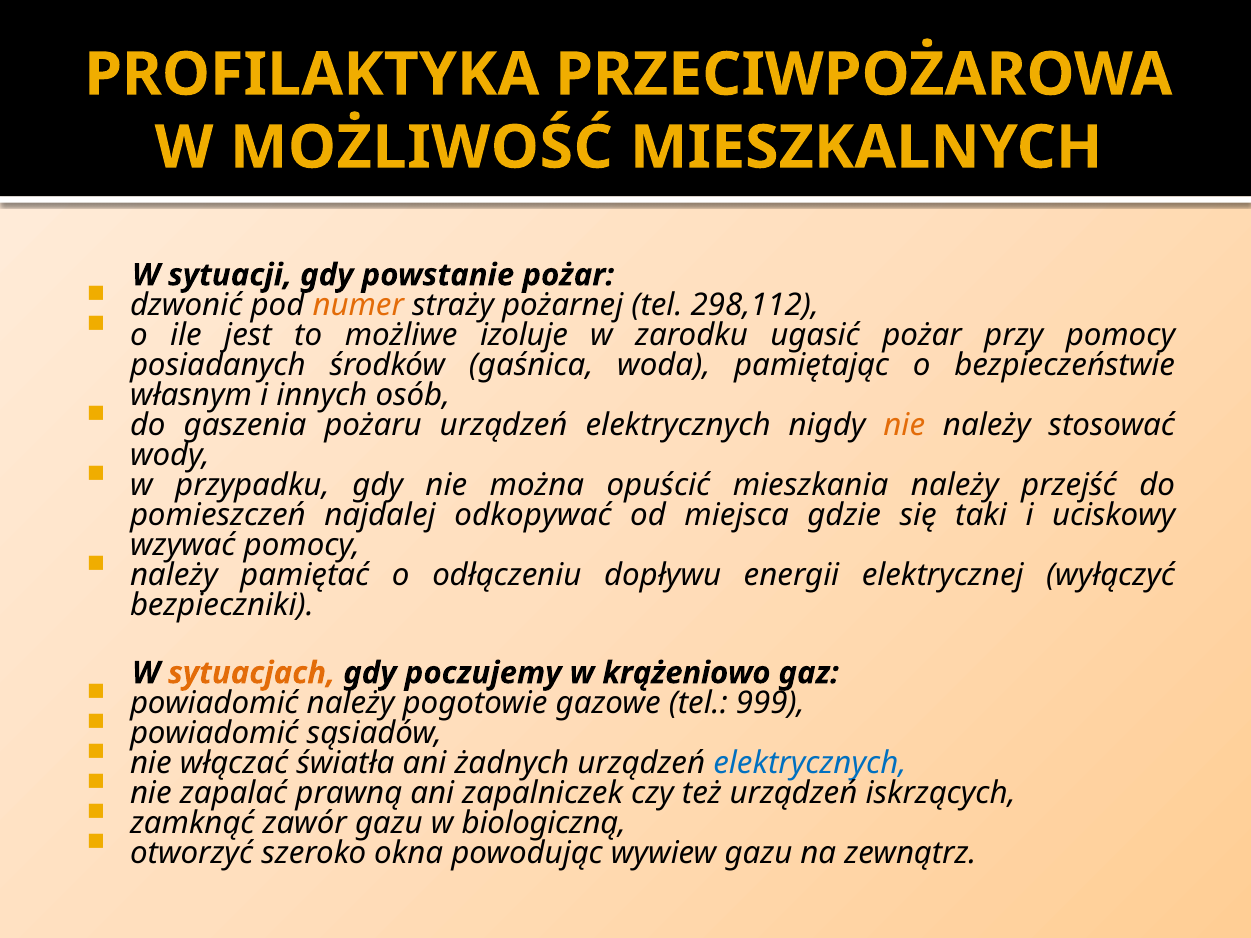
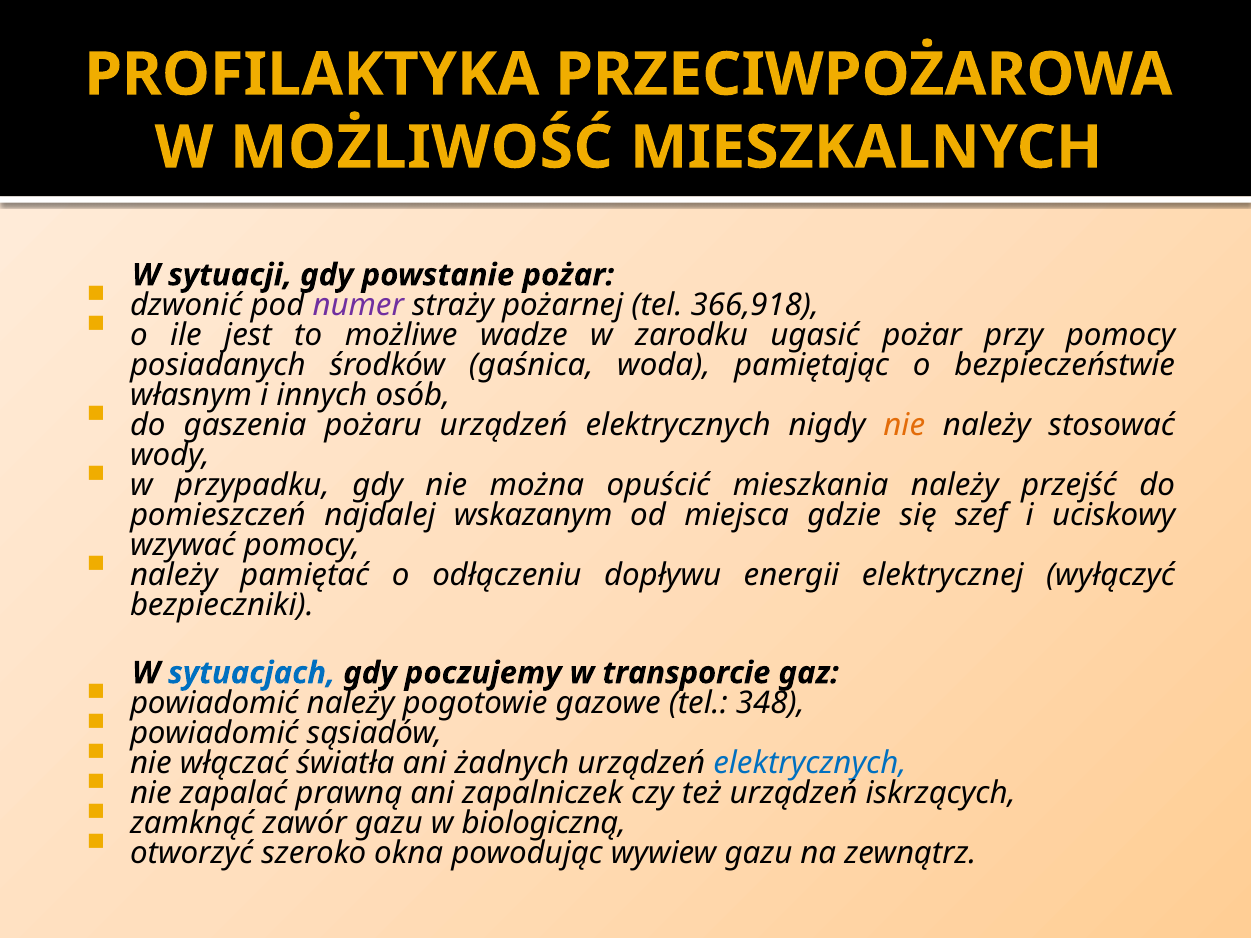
numer colour: orange -> purple (358, 305)
298,112: 298,112 -> 366,918 (755, 305)
izoluje: izoluje -> wadze (524, 335)
odkopywać: odkopywać -> wskazanym (533, 515)
taki: taki -> szef (981, 515)
sytuacjach colour: orange -> blue (252, 673)
krążeniowo: krążeniowo -> transporcie (686, 673)
999: 999 -> 348 (770, 703)
